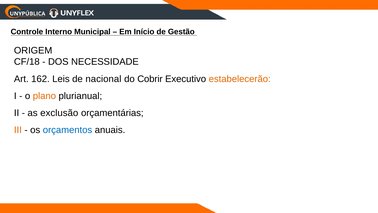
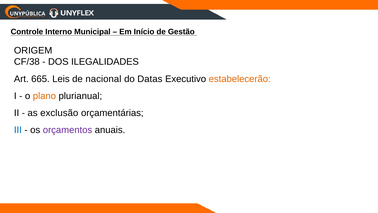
CF/18: CF/18 -> CF/38 (27, 62)
NECESSIDADE: NECESSIDADE -> ILEGALIDADES (105, 62)
162: 162 -> 665 (40, 79)
Cobrir: Cobrir -> Datas (150, 79)
III colour: orange -> blue (18, 130)
orçamentos colour: blue -> purple (67, 130)
